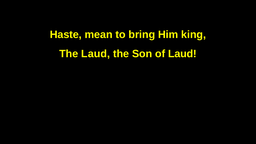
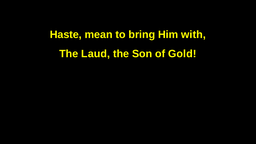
king: king -> with (194, 35)
of Laud: Laud -> Gold (182, 54)
